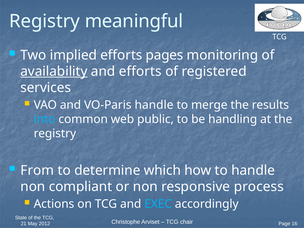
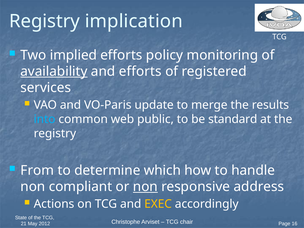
meaningful: meaningful -> implication (134, 21)
pages: pages -> policy (164, 55)
VO-Paris handle: handle -> update (154, 105)
handling: handling -> standard (233, 119)
non underline: none -> present (145, 187)
process: process -> address (259, 187)
EXEC colour: light blue -> yellow (158, 204)
